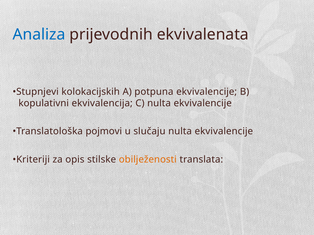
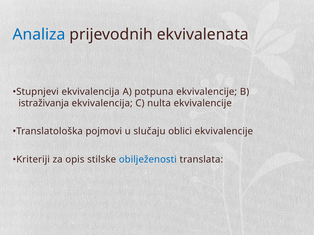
Stupnjevi kolokacijskih: kolokacijskih -> ekvivalencija (91, 92)
kopulativni: kopulativni -> istraživanja (44, 103)
slučaju nulta: nulta -> oblici (180, 132)
obilježenosti colour: orange -> blue (148, 160)
